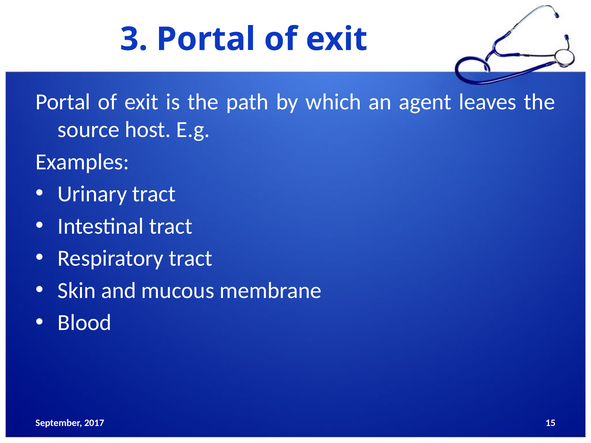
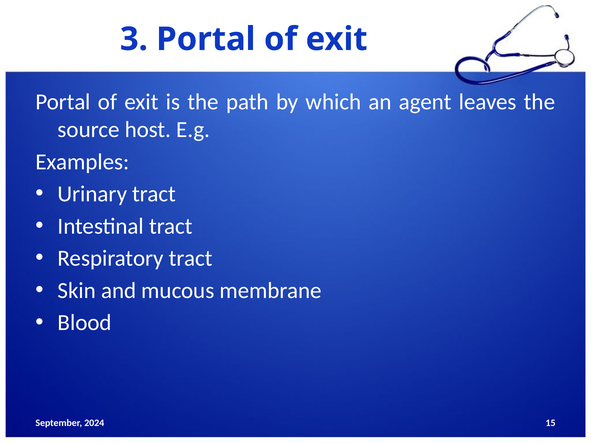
2017: 2017 -> 2024 (94, 423)
